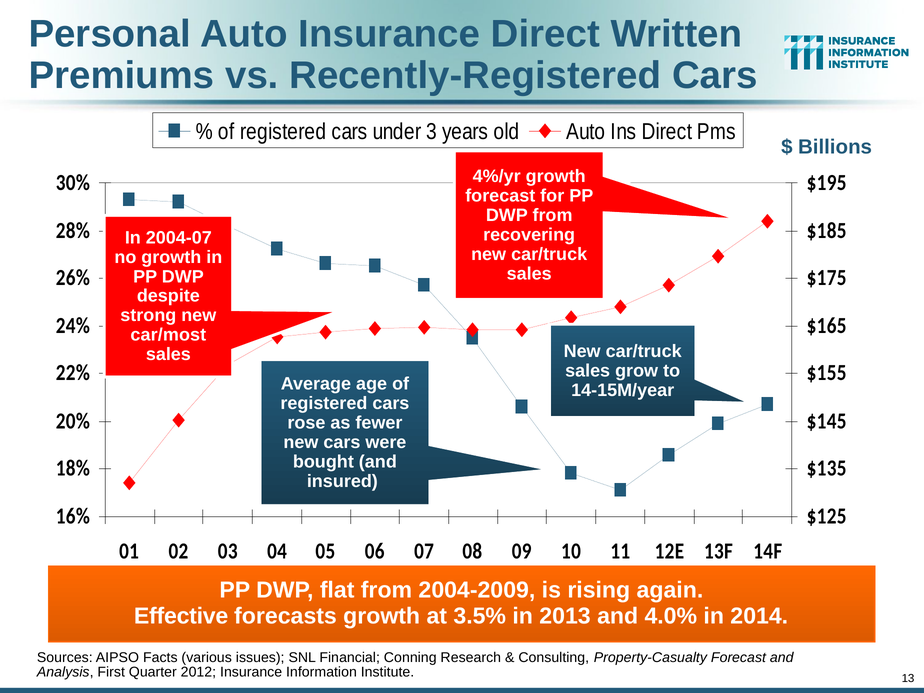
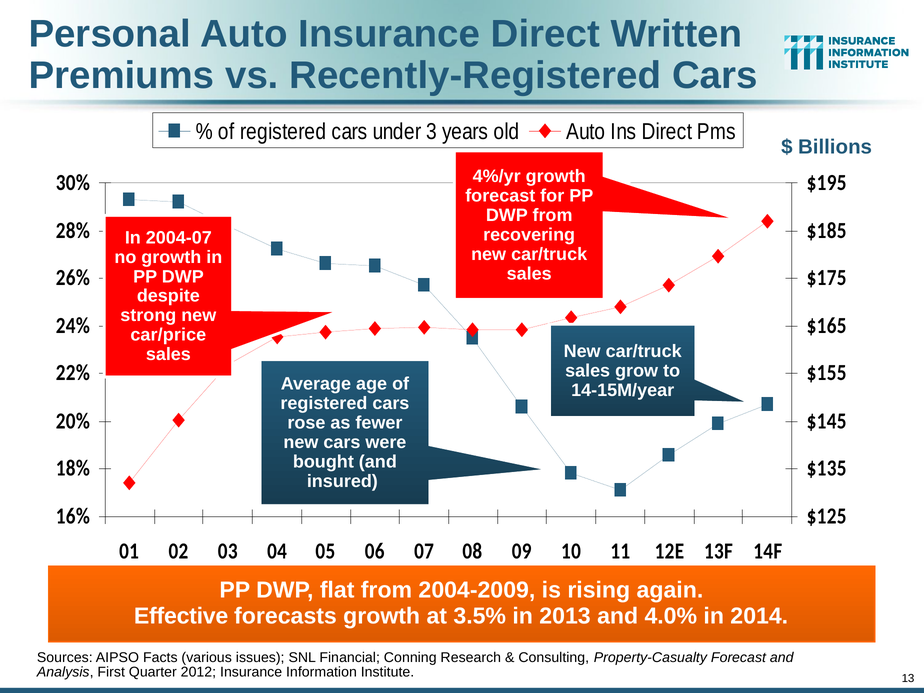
car/most: car/most -> car/price (168, 335)
